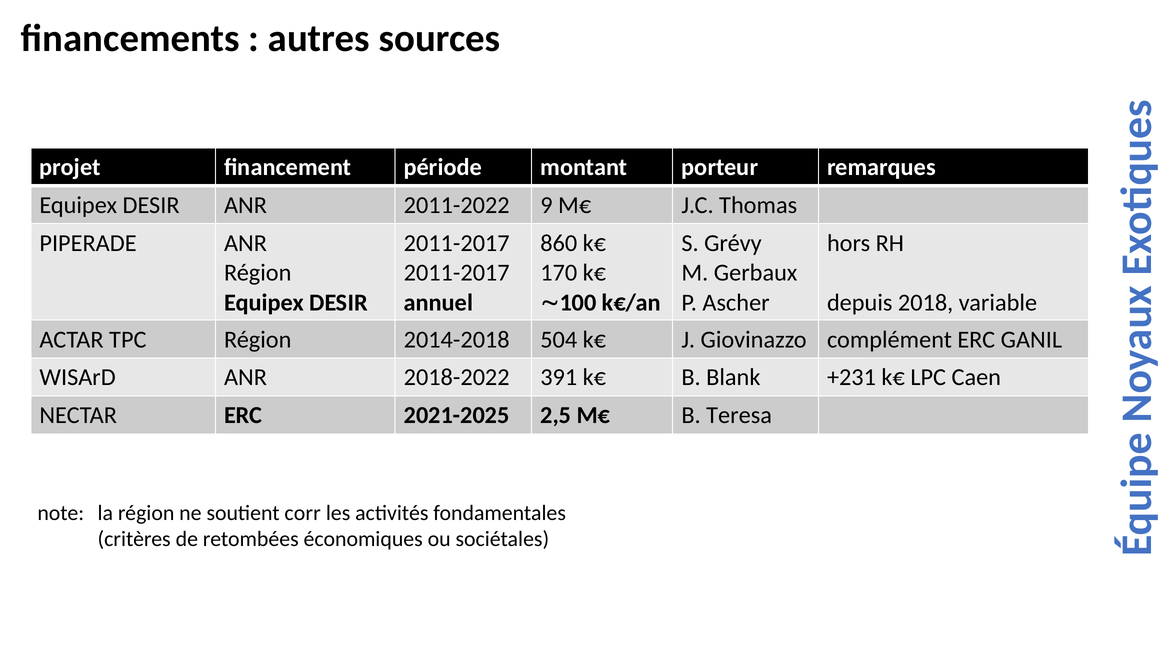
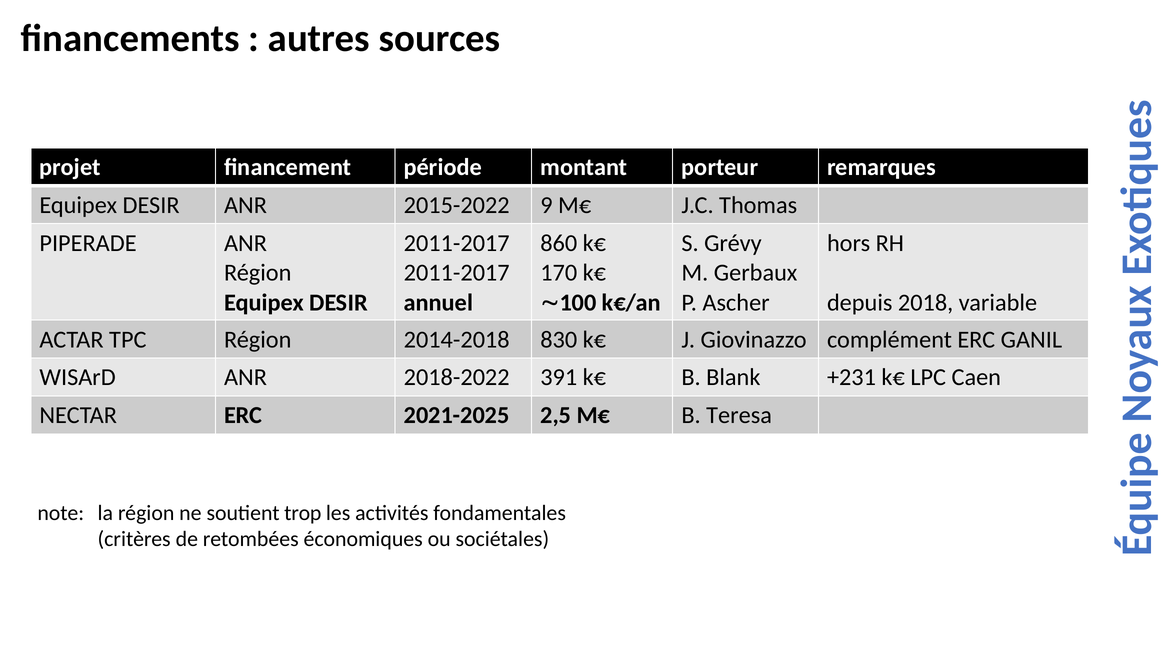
2011-2022: 2011-2022 -> 2015-2022 (457, 205)
504: 504 -> 830 (559, 339)
corr: corr -> trop (303, 512)
